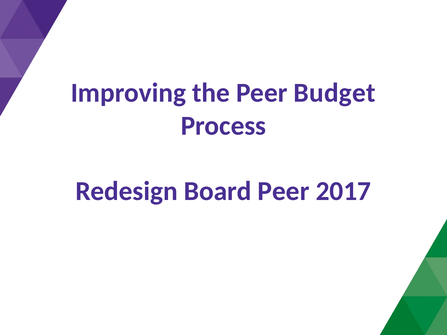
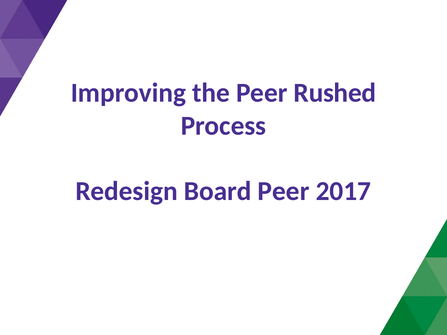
Budget: Budget -> Rushed (335, 93)
